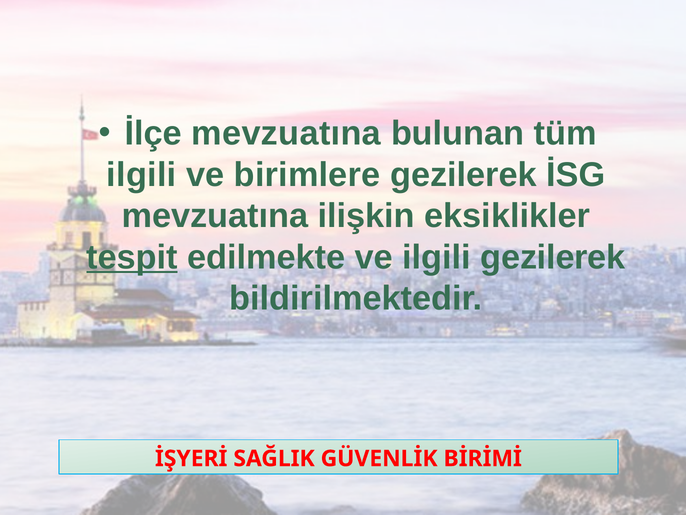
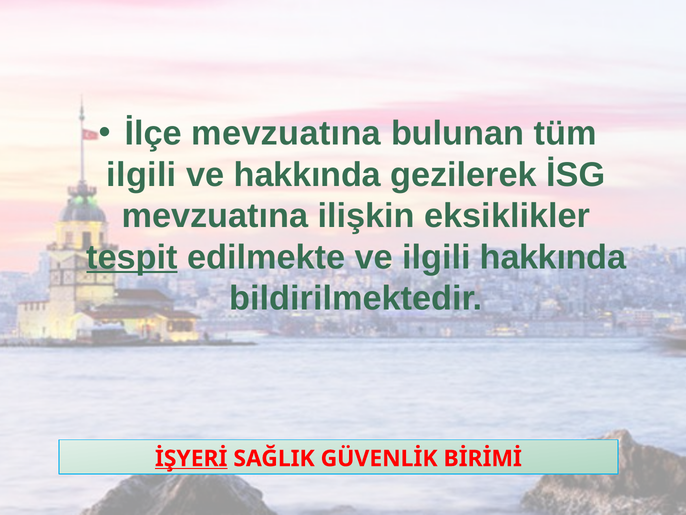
ve birimlere: birimlere -> hakkında (307, 175)
ilgili gezilerek: gezilerek -> hakkında (553, 257)
İŞYERİ underline: none -> present (191, 458)
